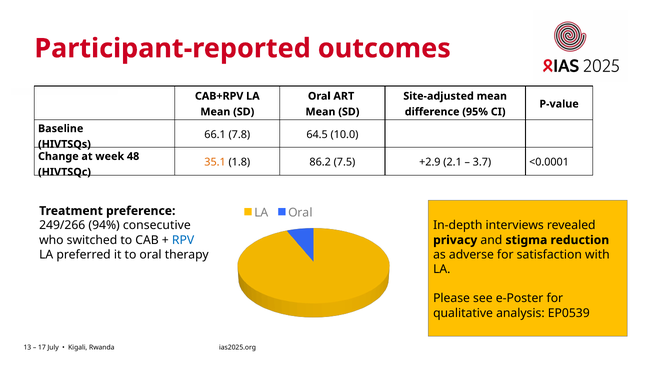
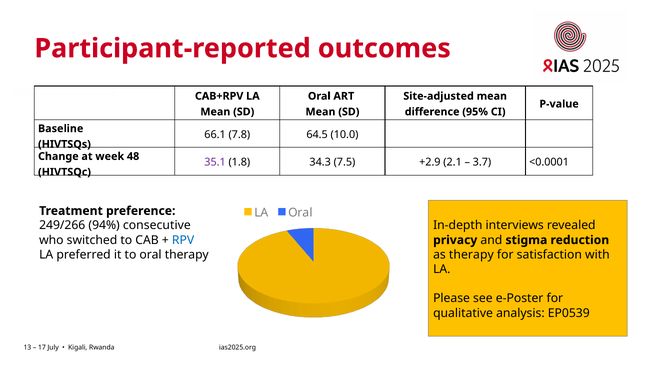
35.1 colour: orange -> purple (215, 162)
86.2: 86.2 -> 34.3 (320, 162)
as adverse: adverse -> therapy (471, 255)
